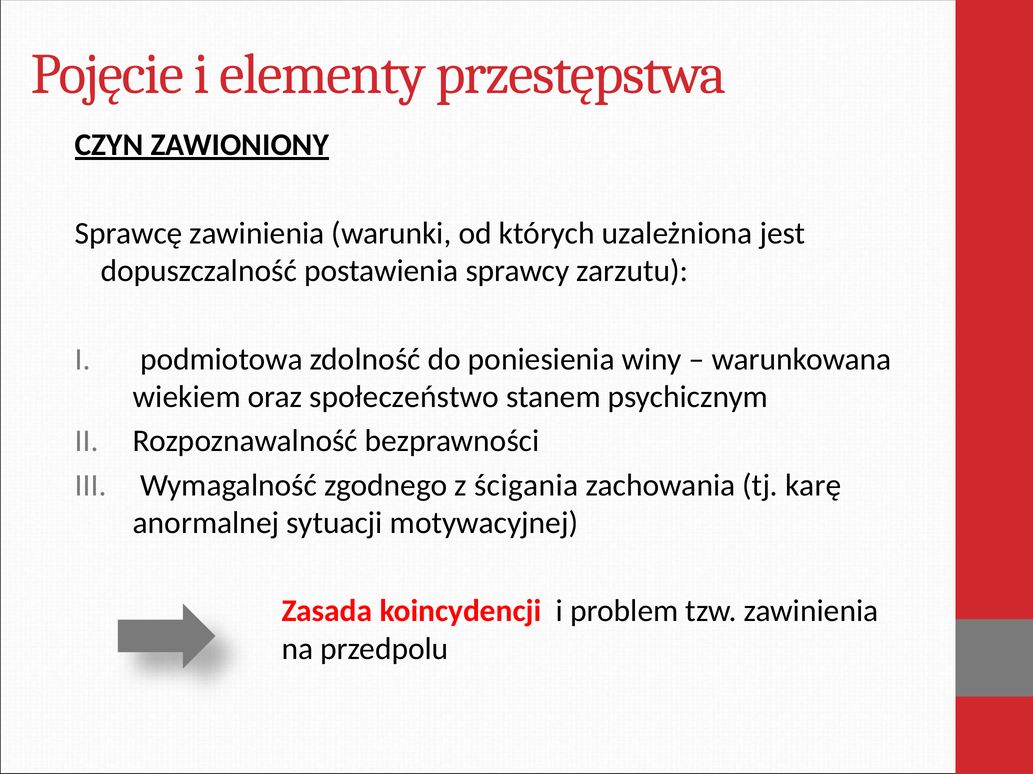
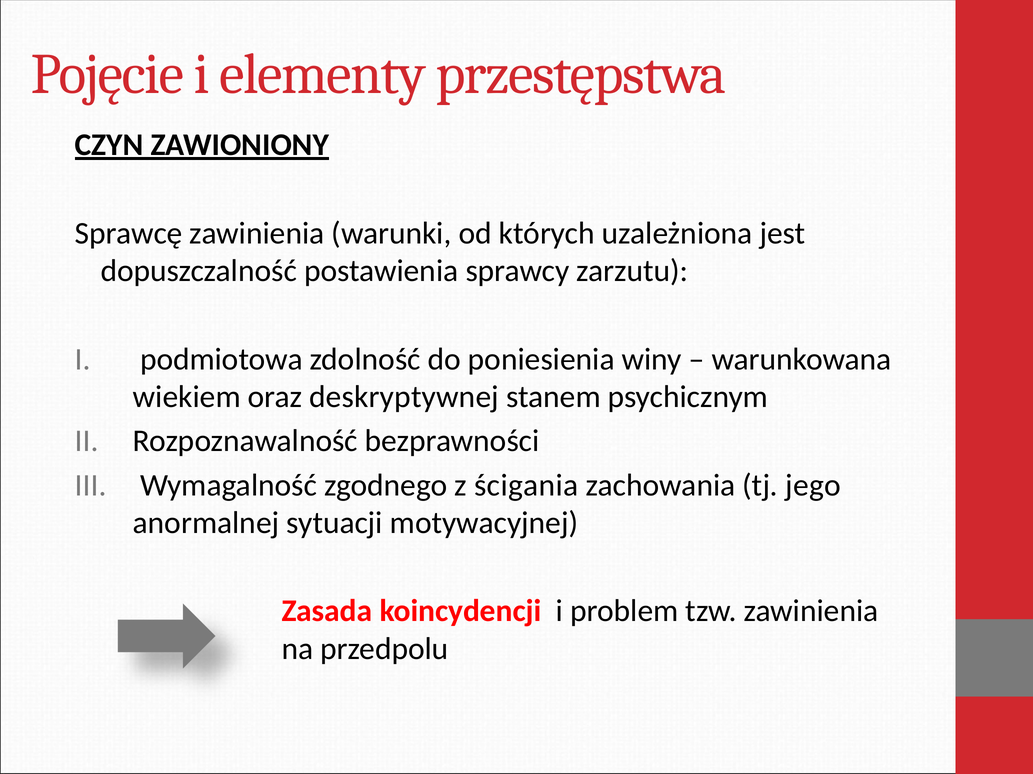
społeczeństwo: społeczeństwo -> deskryptywnej (404, 397)
karę: karę -> jego (813, 486)
